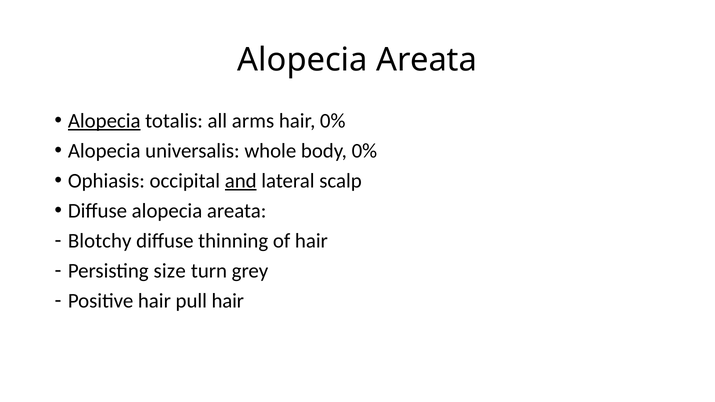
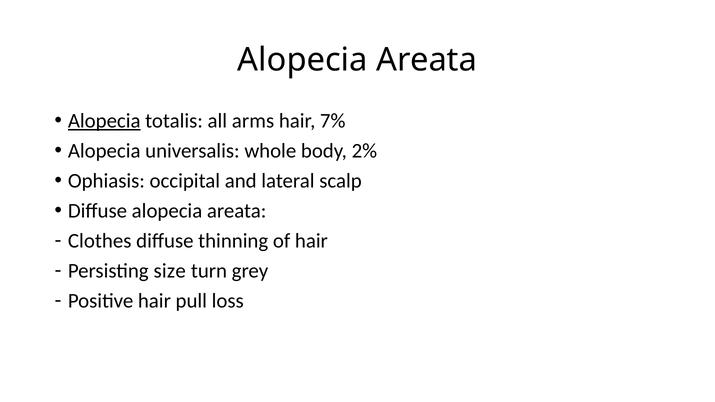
hair 0%: 0% -> 7% (333, 121)
body 0%: 0% -> 2% (364, 151)
and underline: present -> none (241, 181)
Blotchy: Blotchy -> Clothes (100, 241)
pull hair: hair -> loss (228, 301)
